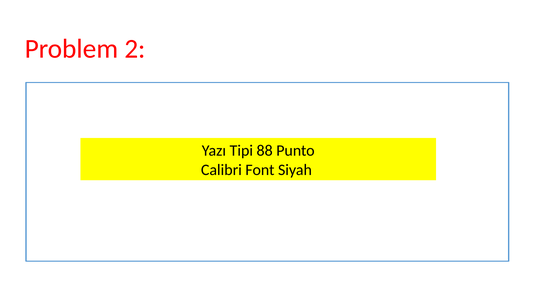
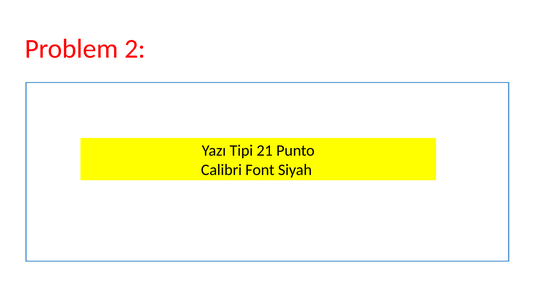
88: 88 -> 21 (265, 151)
